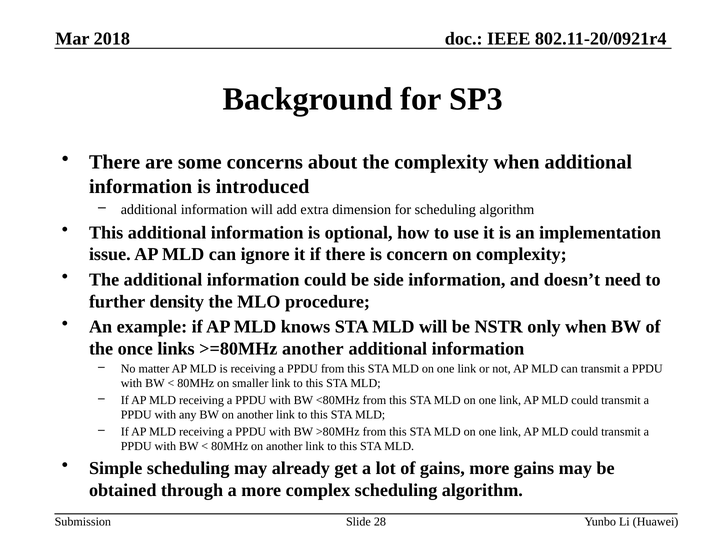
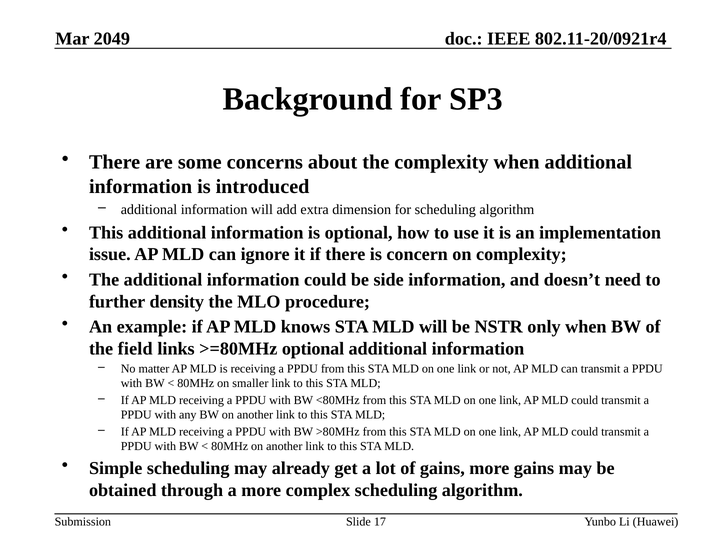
2018: 2018 -> 2049 (112, 39)
once: once -> field (135, 349)
>=80MHz another: another -> optional (313, 349)
28: 28 -> 17 (380, 522)
